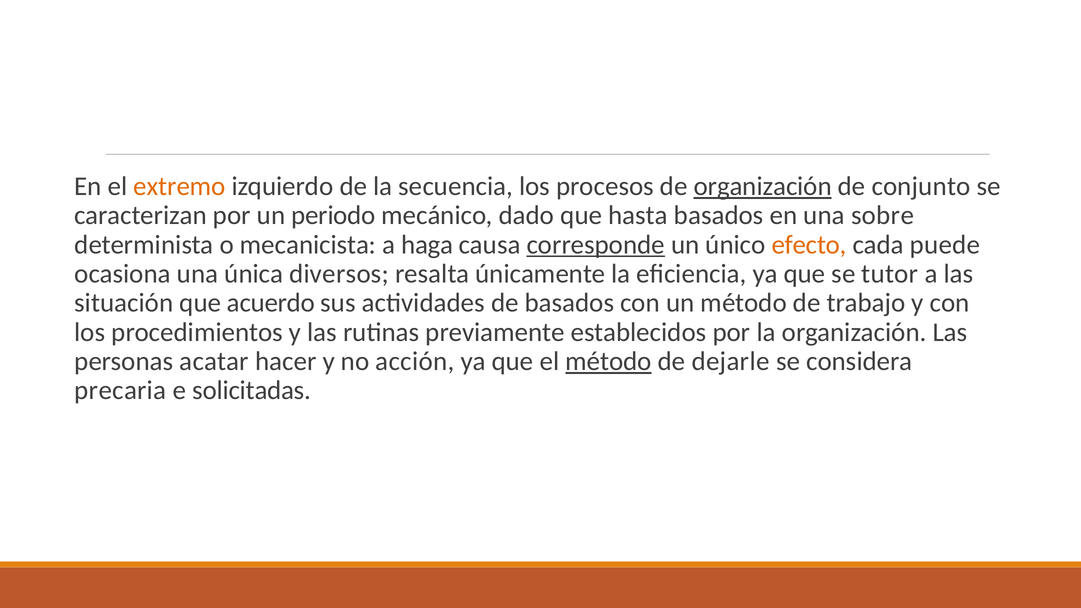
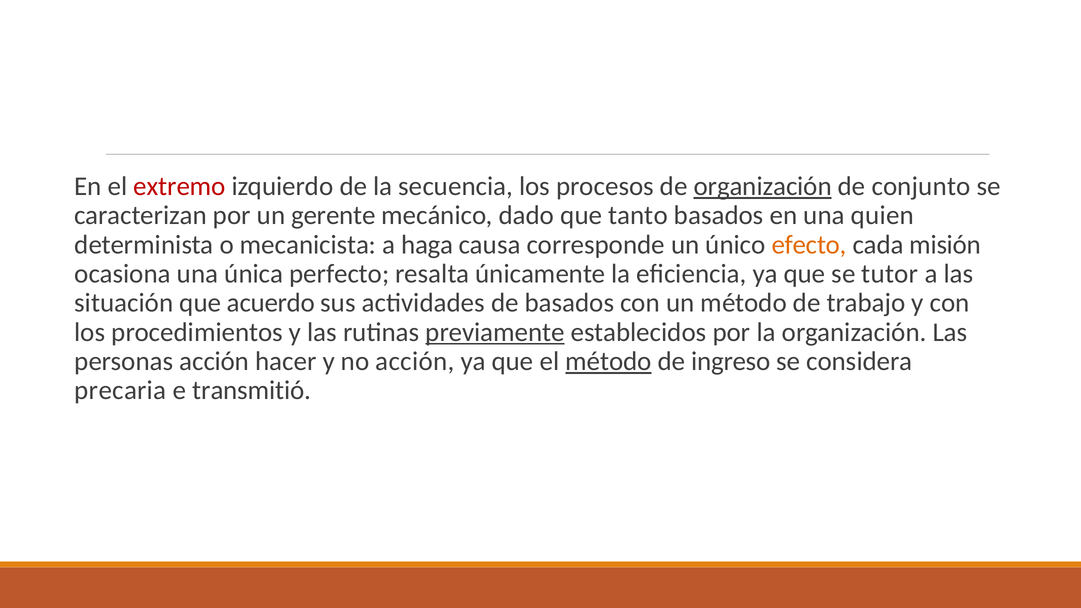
extremo colour: orange -> red (180, 186)
periodo: periodo -> gerente (333, 216)
hasta: hasta -> tanto (638, 216)
sobre: sobre -> quien (883, 216)
corresponde underline: present -> none (596, 245)
puede: puede -> misión (945, 245)
diversos: diversos -> perfecto (339, 274)
previamente underline: none -> present (495, 332)
personas acatar: acatar -> acción (214, 361)
dejarle: dejarle -> ingreso (731, 361)
solicitadas: solicitadas -> transmitió (252, 391)
